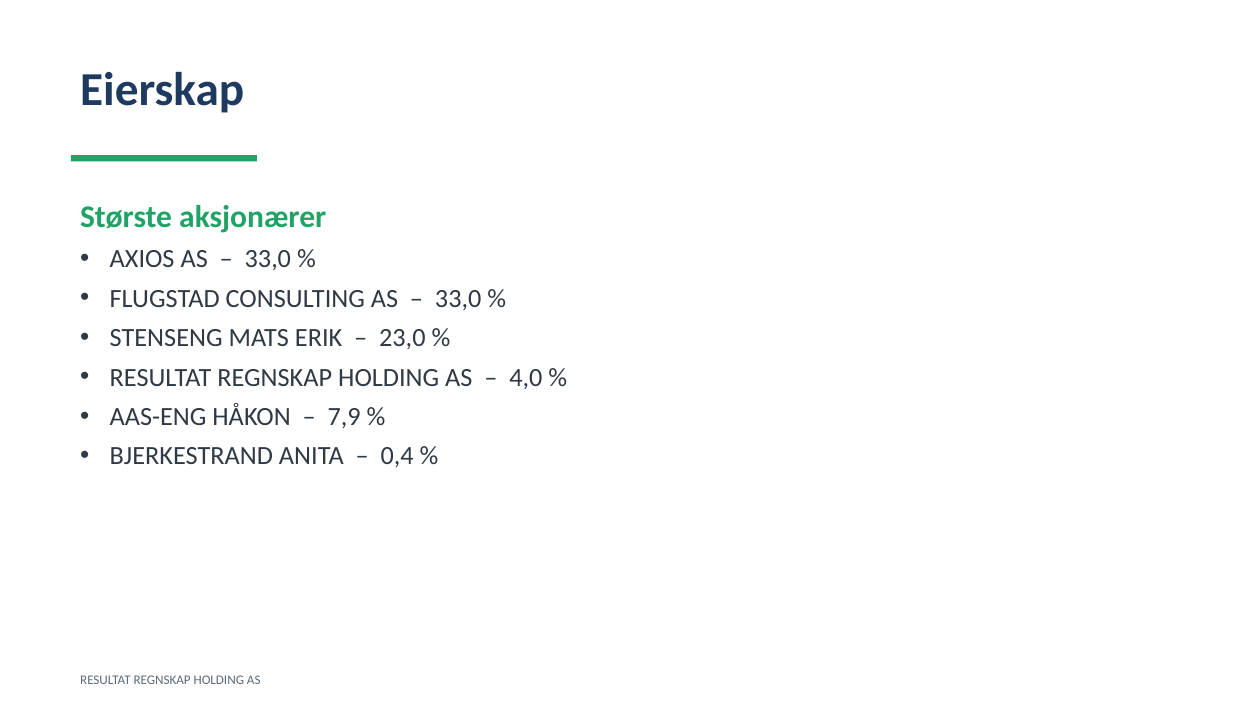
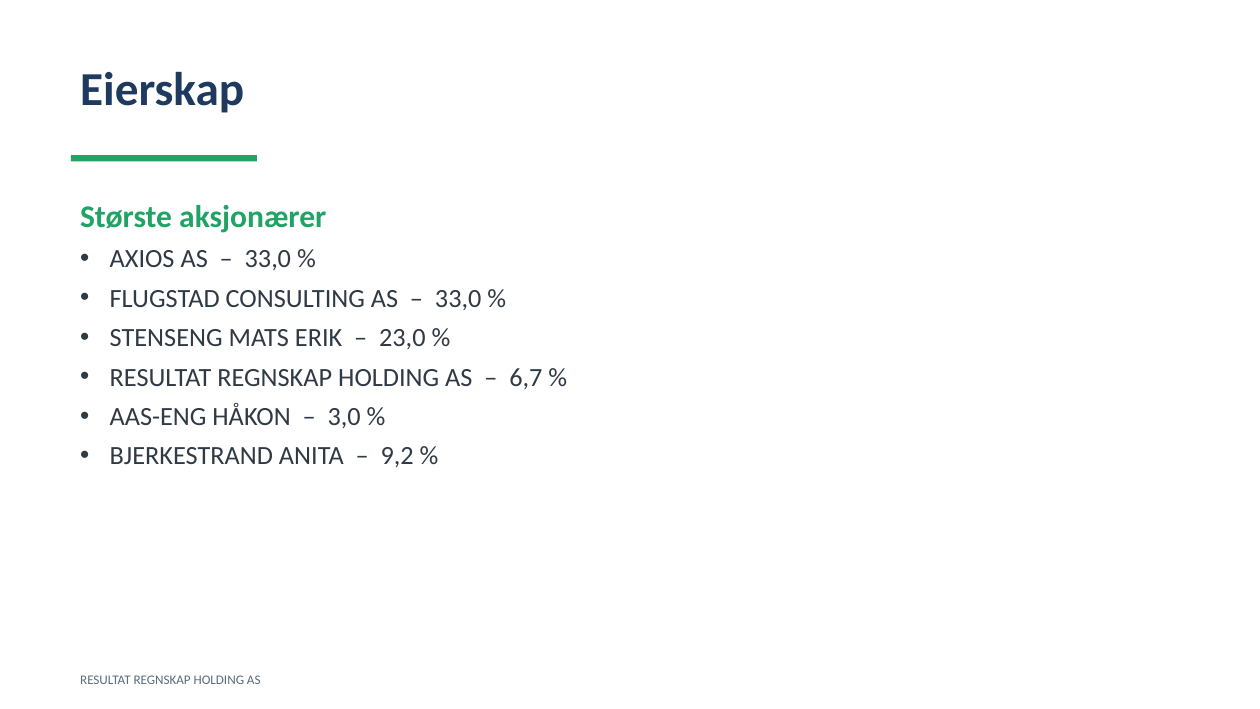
4,0: 4,0 -> 6,7 (526, 377)
7,9: 7,9 -> 3,0 (344, 417)
0,4: 0,4 -> 9,2 (397, 456)
